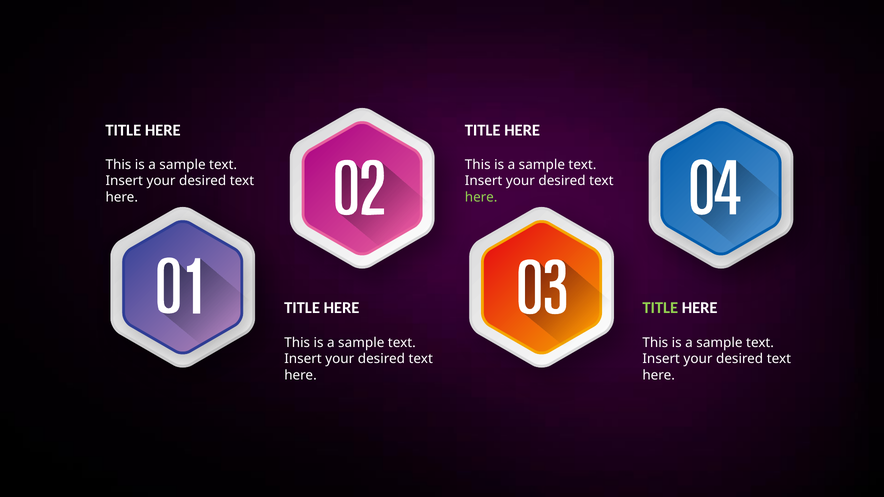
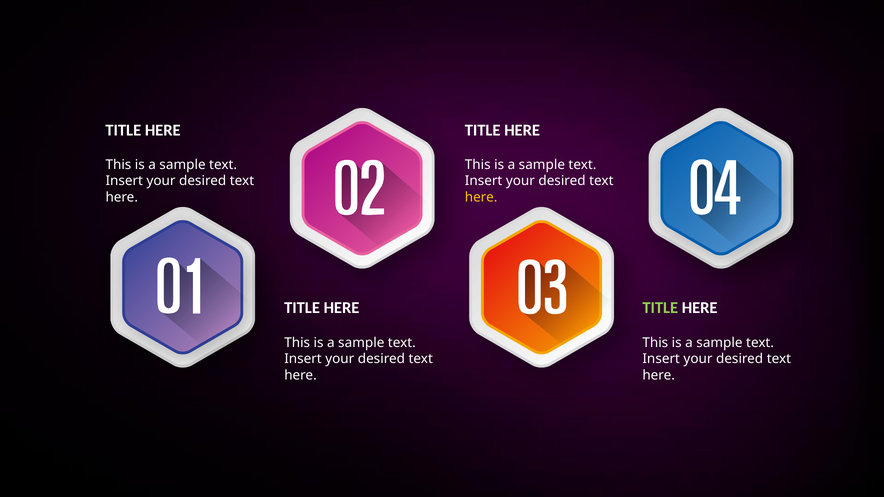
here colour: light green -> yellow (481, 197)
